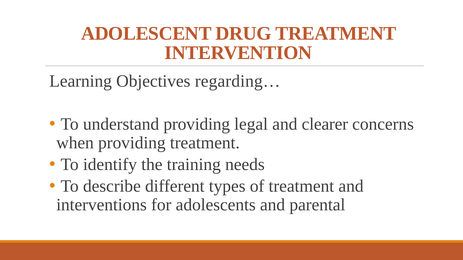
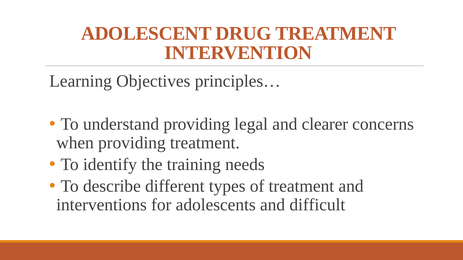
regarding…: regarding… -> principles… (238, 81)
parental: parental -> difficult (317, 205)
